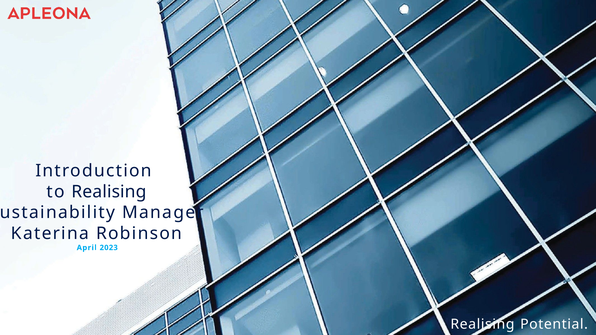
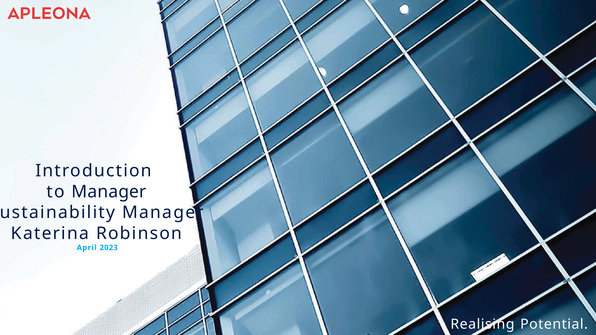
to Realising: Realising -> Manager (109, 192)
